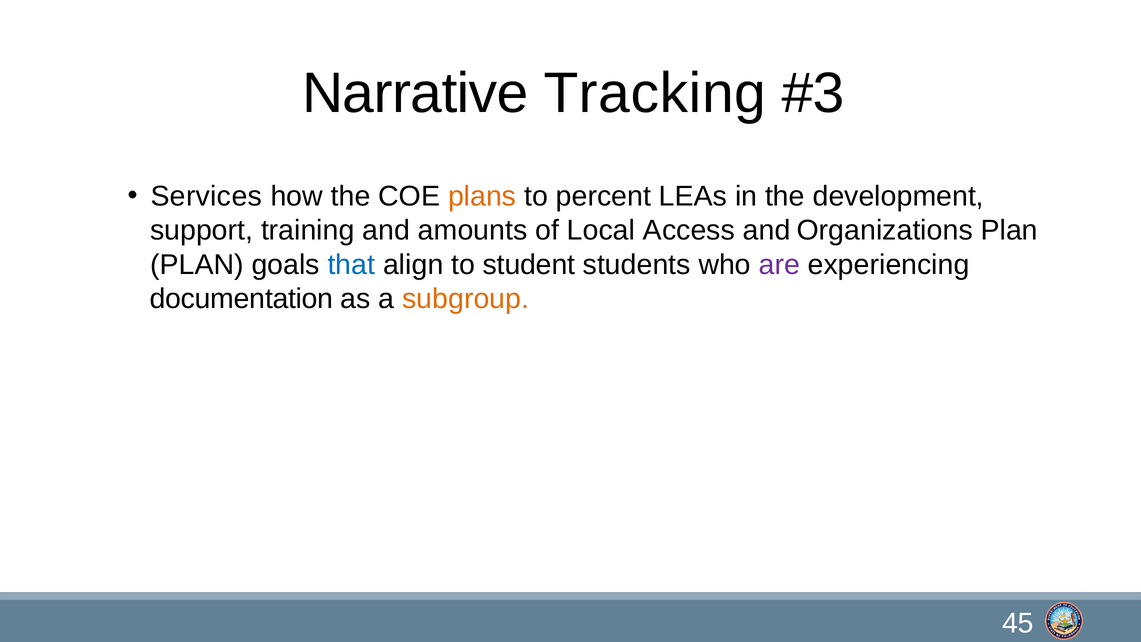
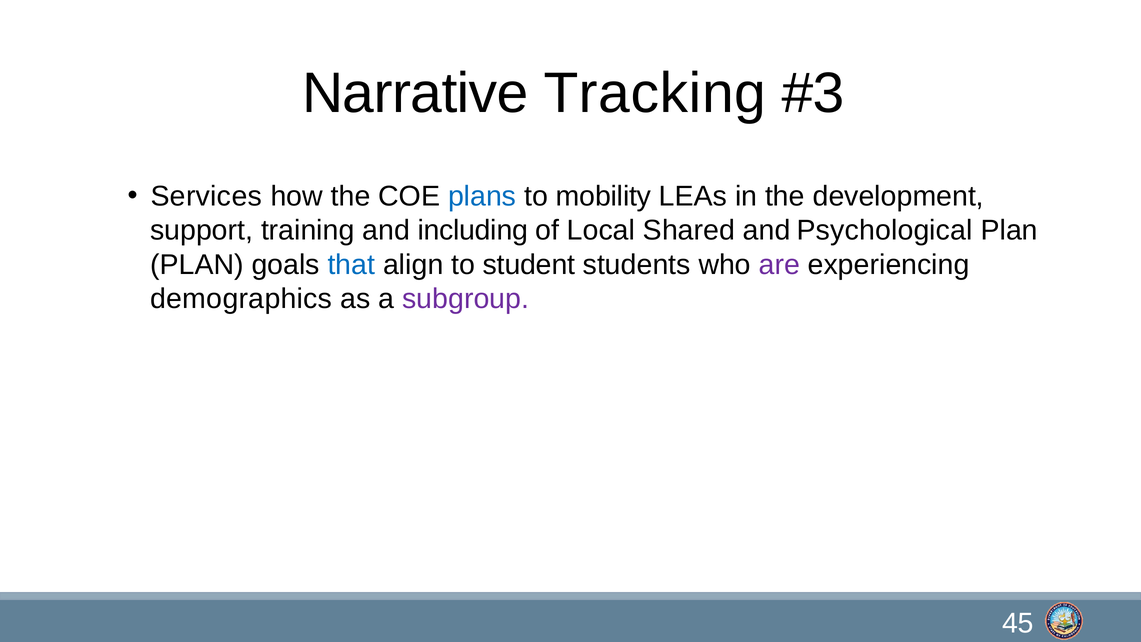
plans colour: orange -> blue (482, 196)
percent: percent -> mobility (604, 196)
amounts: amounts -> including (473, 230)
Access: Access -> Shared (689, 230)
Organizations: Organizations -> Psychological (885, 230)
documentation: documentation -> demographics (241, 299)
subgroup colour: orange -> purple (466, 299)
